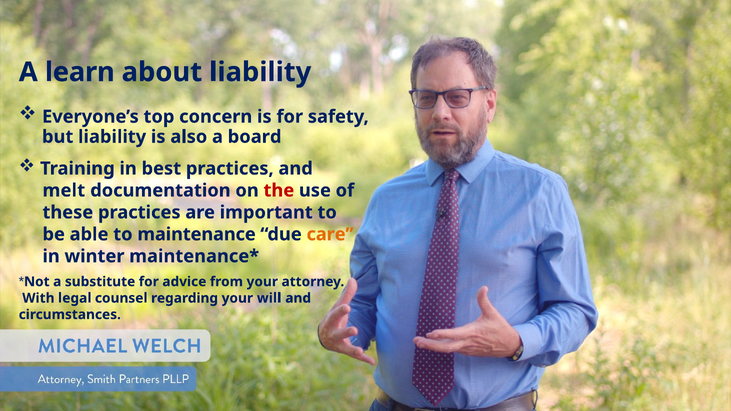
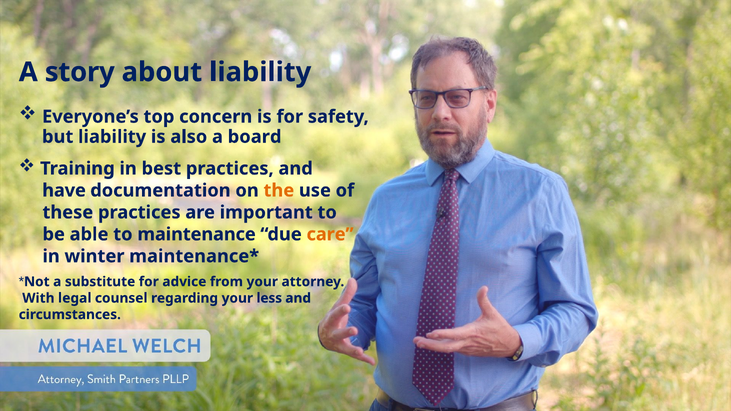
learn: learn -> story (80, 72)
melt: melt -> have (64, 191)
the colour: red -> orange (279, 191)
will: will -> less (269, 298)
